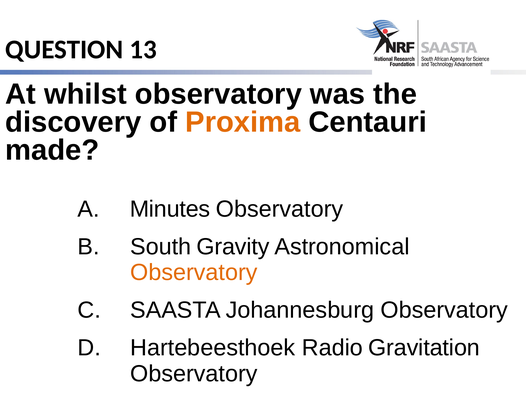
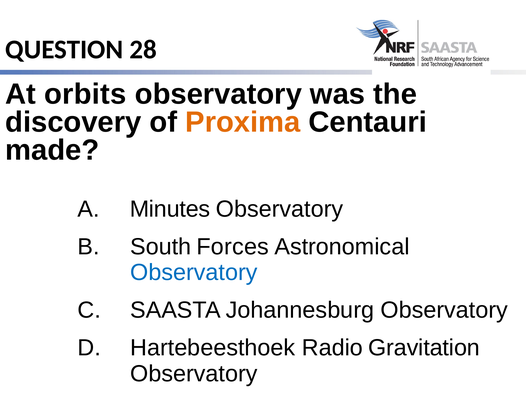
13: 13 -> 28 (143, 50)
whilst: whilst -> orbits (85, 94)
Gravity: Gravity -> Forces (233, 246)
Observatory colour: orange -> blue (194, 272)
